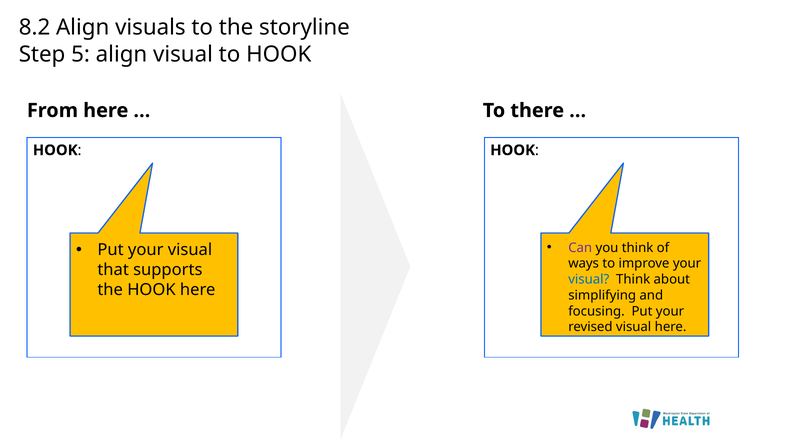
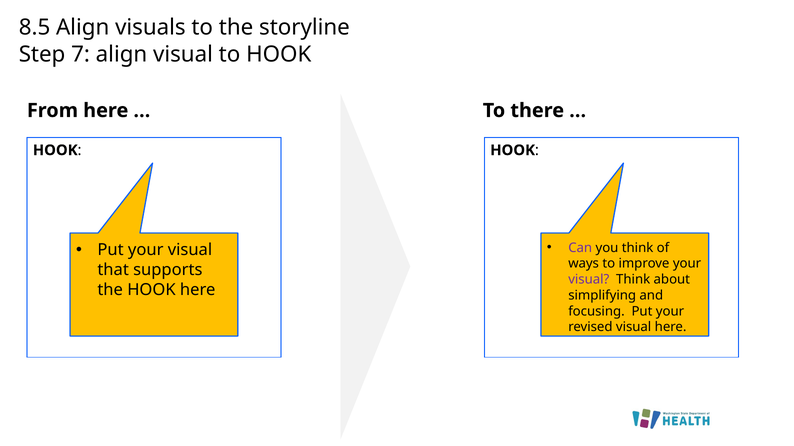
8.2: 8.2 -> 8.5 (35, 28)
5: 5 -> 7 (81, 54)
visual colour: blue -> purple (589, 280)
